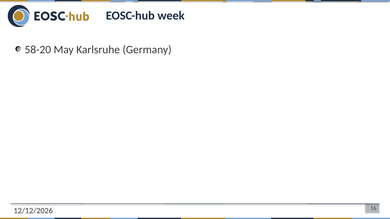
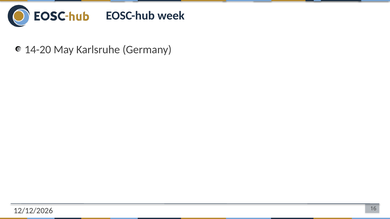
58-20: 58-20 -> 14-20 (38, 50)
